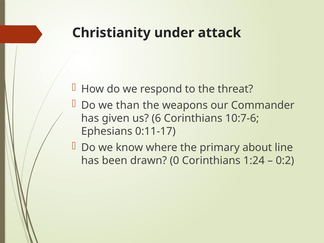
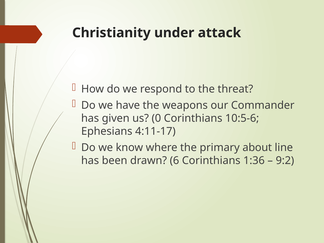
than: than -> have (128, 105)
6: 6 -> 0 (156, 118)
10:7-6: 10:7-6 -> 10:5-6 (242, 118)
0:11-17: 0:11-17 -> 4:11-17 (155, 131)
0: 0 -> 6 (174, 161)
1:24: 1:24 -> 1:36 (254, 161)
0:2: 0:2 -> 9:2 (285, 161)
